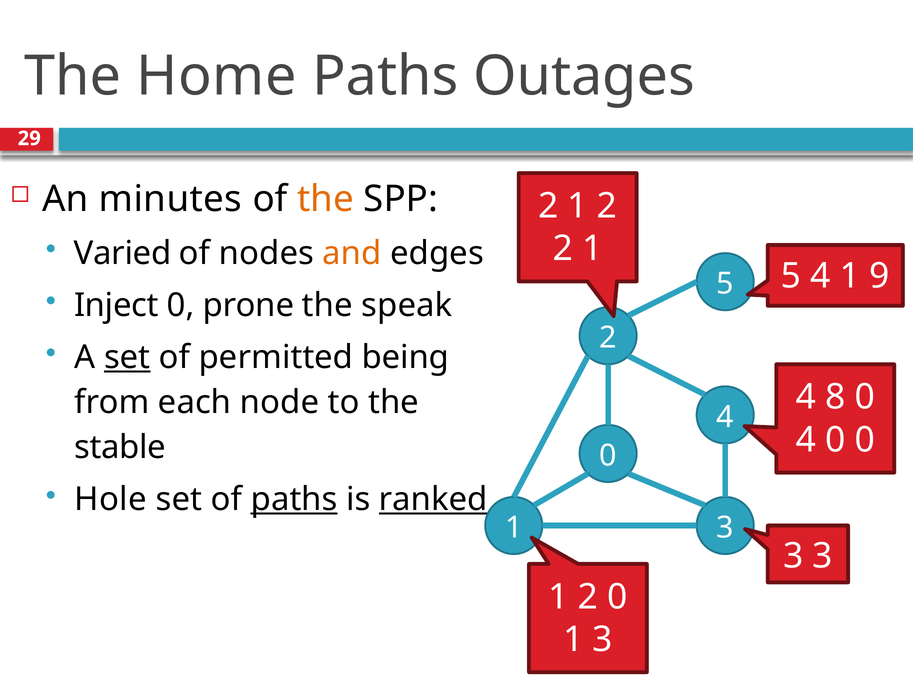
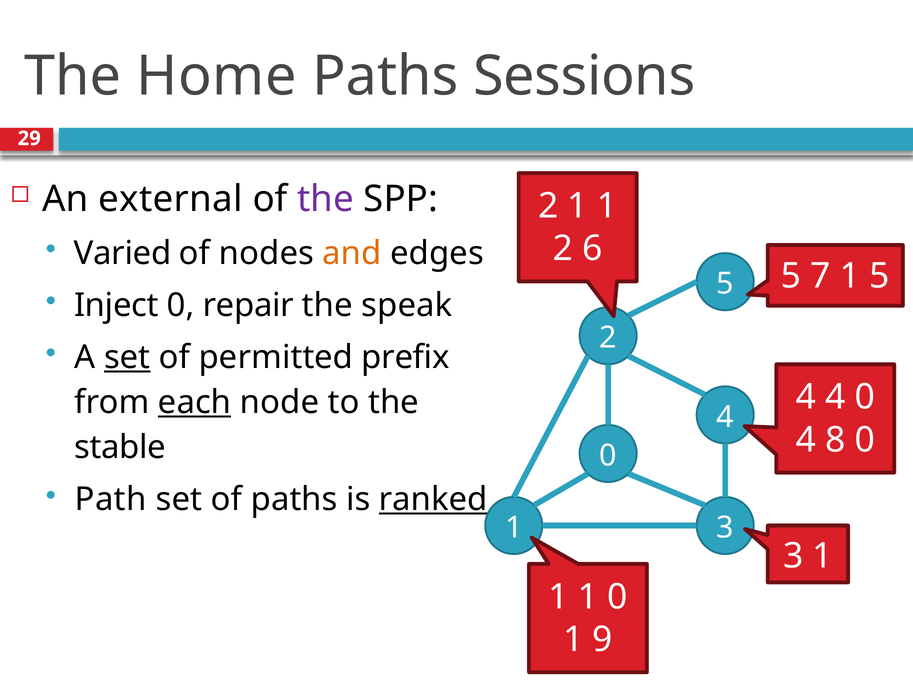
Outages: Outages -> Sessions (584, 76)
minutes: minutes -> external (170, 199)
the colour: orange -> purple (325, 199)
2 1 2: 2 -> 1 (607, 206)
1: 1 -> 6 (592, 249)
5 4: 4 -> 7 (821, 276)
1 9: 9 -> 5 (879, 276)
prone: prone -> repair (248, 305)
being: being -> prefix (405, 357)
4 8: 8 -> 4 (835, 397)
each underline: none -> present (195, 402)
4 0: 0 -> 8 (835, 440)
Hole: Hole -> Path (111, 499)
paths underline: present -> none (294, 499)
3 3: 3 -> 1 (823, 556)
2: 2 -> 1 (588, 597)
1 3: 3 -> 9 (603, 639)
